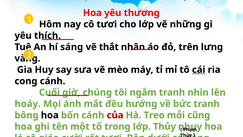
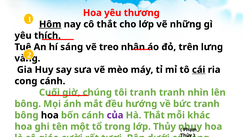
Hôm underline: none -> present (50, 24)
cô tươi: tươi -> thắt (107, 24)
vẽ thắt: thắt -> treo (109, 47)
tôi ngắm: ngắm -> tranh (143, 92)
hoáy: hoáy -> bông (28, 104)
của colour: red -> purple (115, 115)
Hà Treo: Treo -> Thắt (154, 115)
mỗi cũng: cũng -> khác (199, 115)
